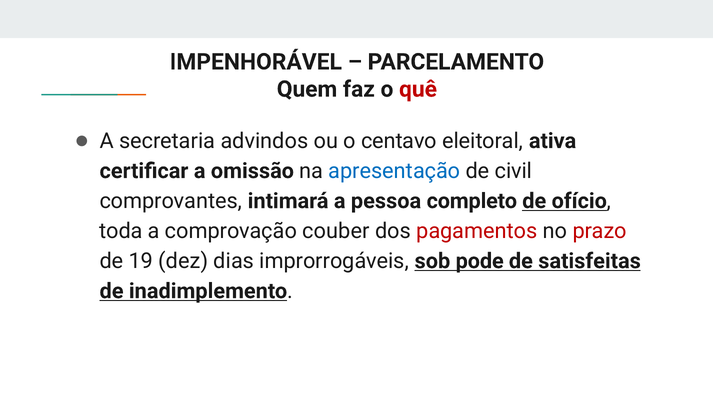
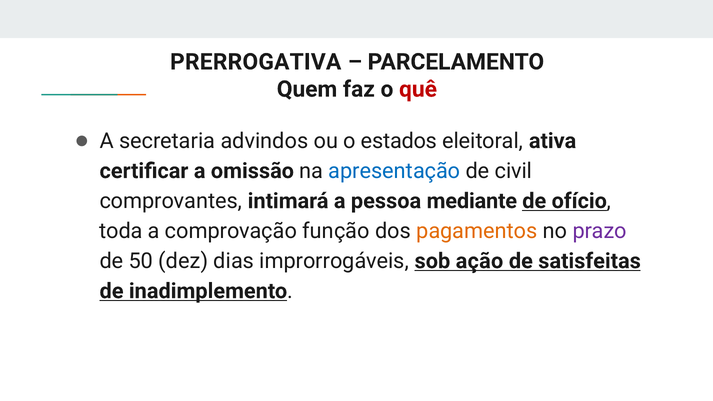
IMPENHORÁVEL: IMPENHORÁVEL -> PRERROGATIVA (256, 62)
centavo: centavo -> estados (399, 141)
completo: completo -> mediante (472, 201)
couber: couber -> função (336, 231)
pagamentos colour: red -> orange (477, 231)
prazo colour: red -> purple (600, 231)
19: 19 -> 50 (141, 261)
pode: pode -> ação (479, 261)
